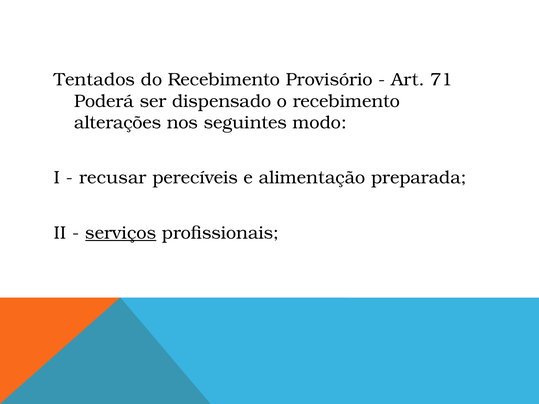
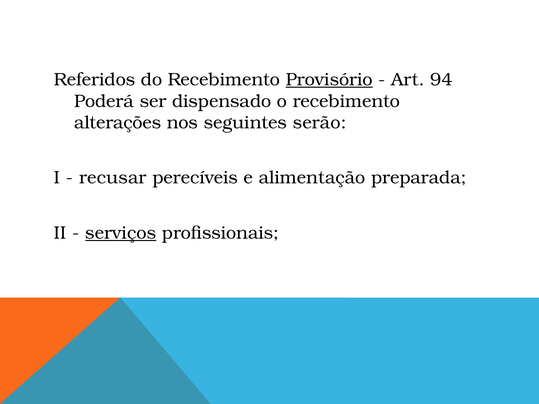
Tentados: Tentados -> Referidos (95, 80)
Provisório underline: none -> present (329, 80)
71: 71 -> 94 (441, 80)
modo: modo -> serão (320, 123)
